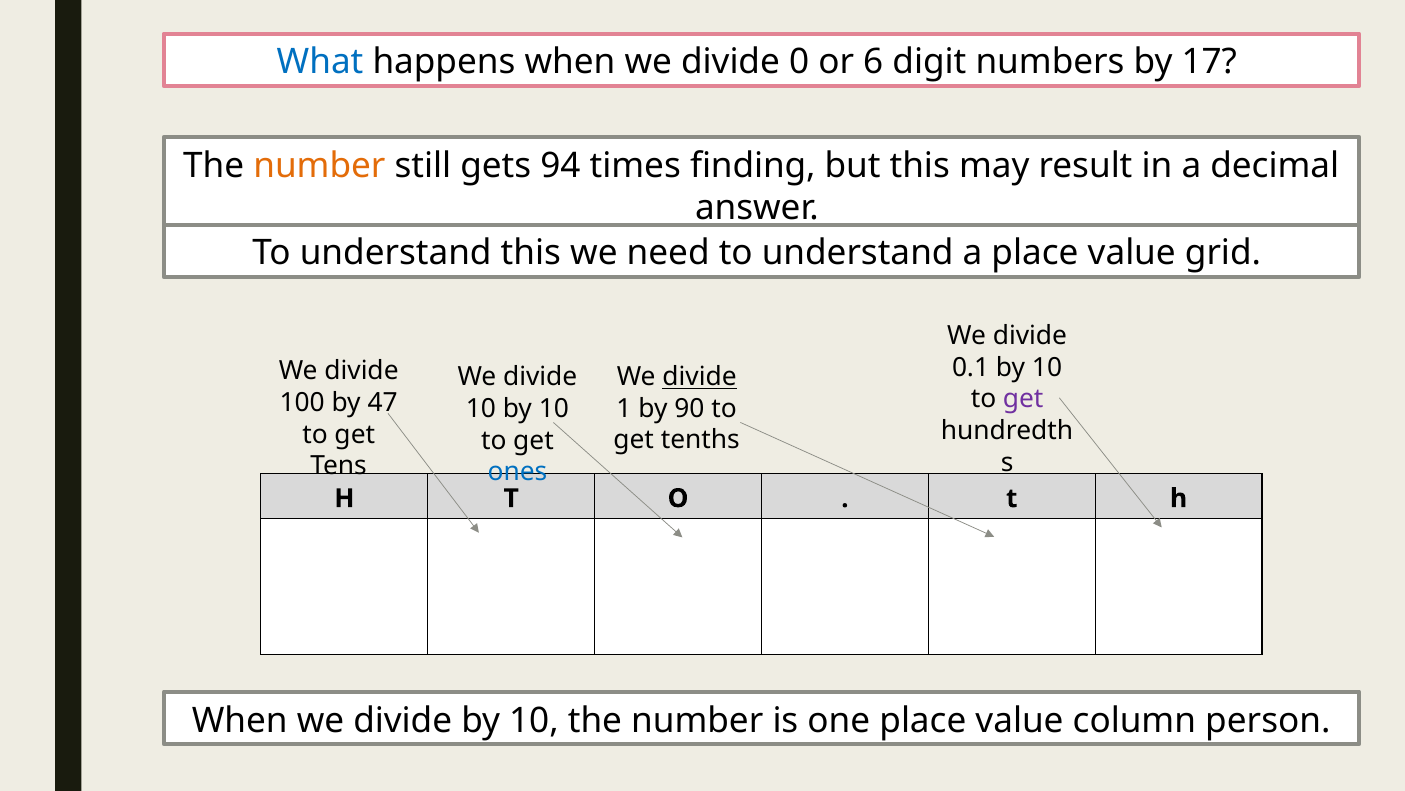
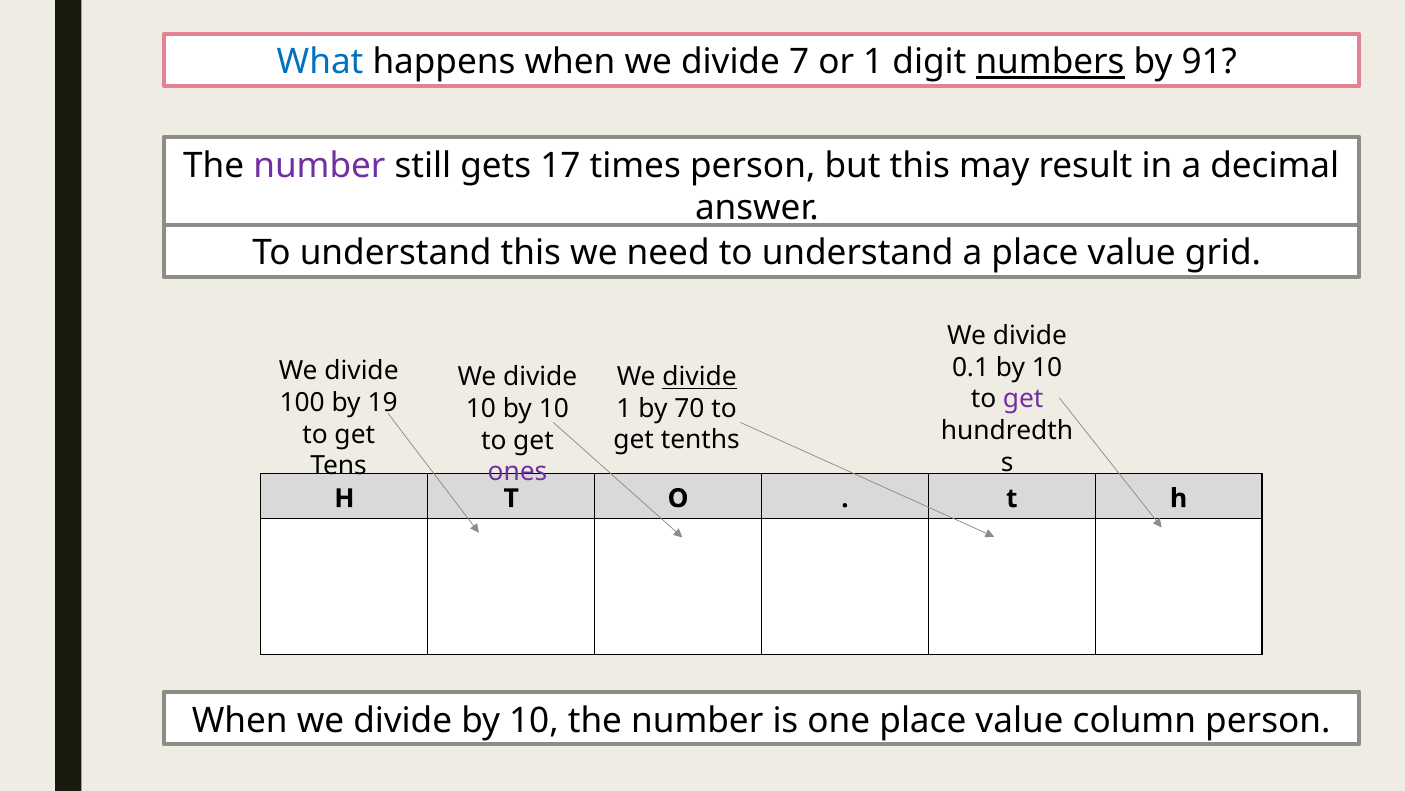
0: 0 -> 7 (799, 62)
or 6: 6 -> 1 (873, 62)
numbers underline: none -> present (1050, 62)
17: 17 -> 91 (1209, 62)
number colour: orange -> purple (319, 165)
94: 94 -> 17 (560, 165)
times finding: finding -> person (753, 165)
47: 47 -> 19 (383, 402)
90: 90 -> 70 (689, 408)
ones colour: blue -> purple (517, 472)
